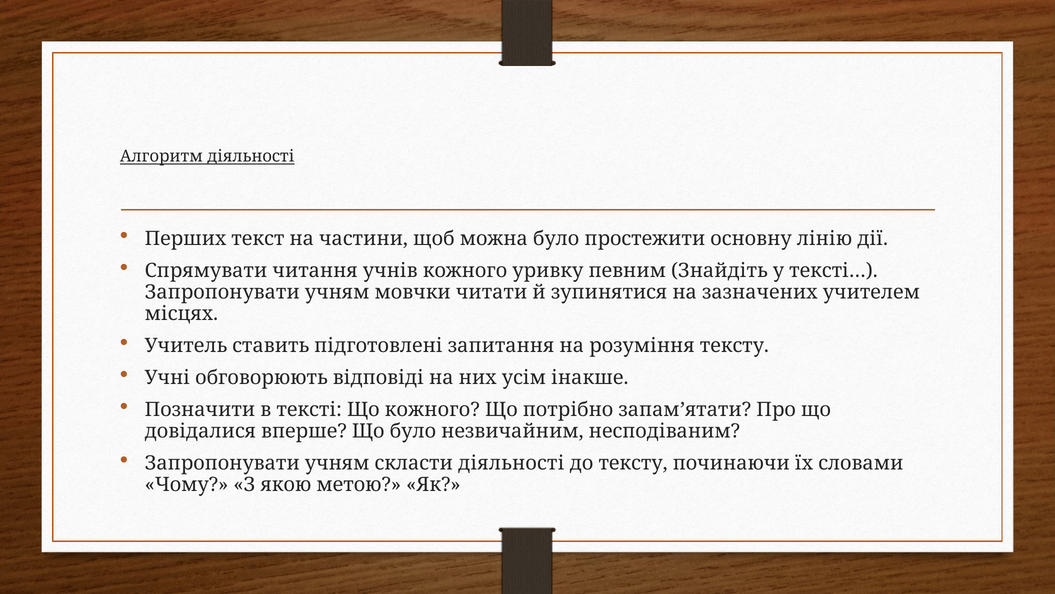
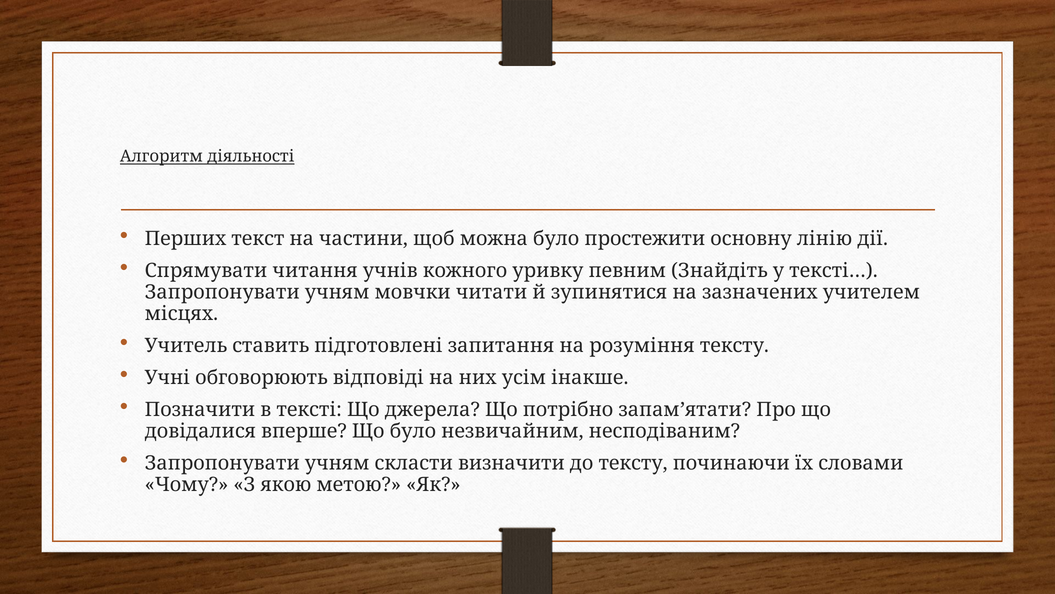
Що кожного: кожного -> джерела (432, 409)
скласти діяльності: діяльності -> визначити (511, 463)
